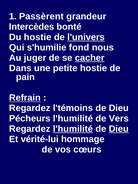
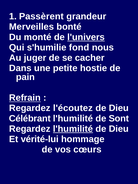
Intercèdes: Intercèdes -> Merveilles (32, 27)
Du hostie: hostie -> monté (38, 37)
cacher underline: present -> none (90, 58)
l'témoins: l'témoins -> l'écoutez (73, 108)
Pécheurs: Pécheurs -> Célébrant (30, 118)
Vers: Vers -> Sont (119, 118)
Dieu underline: present -> none (119, 129)
